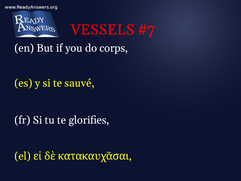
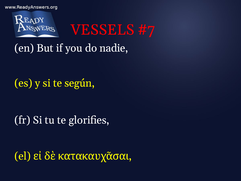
corps: corps -> nadie (114, 48)
sauvé: sauvé -> según (80, 83)
